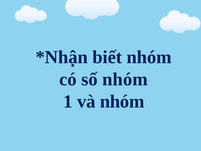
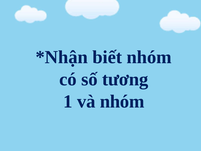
số nhóm: nhóm -> tương (125, 79)
